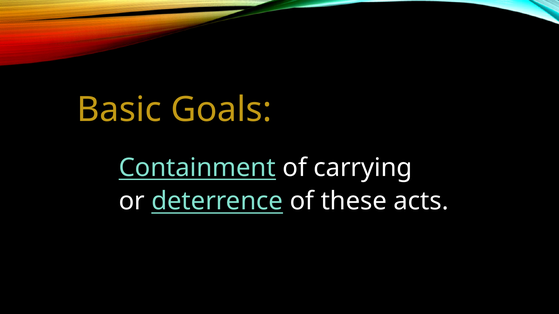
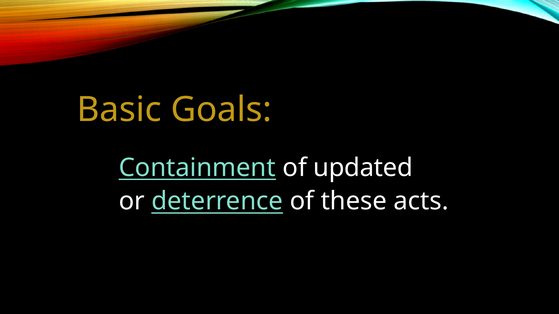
carrying: carrying -> updated (363, 168)
